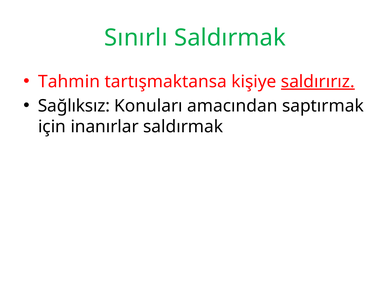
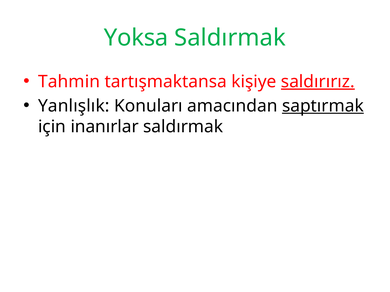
Sınırlı: Sınırlı -> Yoksa (136, 38)
Sağlıksız: Sağlıksız -> Yanlışlık (74, 106)
saptırmak underline: none -> present (323, 106)
